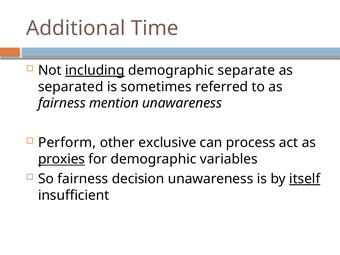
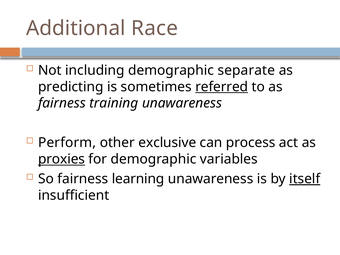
Time: Time -> Race (155, 28)
including underline: present -> none (95, 70)
separated: separated -> predicting (71, 87)
referred underline: none -> present (222, 87)
mention: mention -> training (114, 103)
decision: decision -> learning (138, 179)
